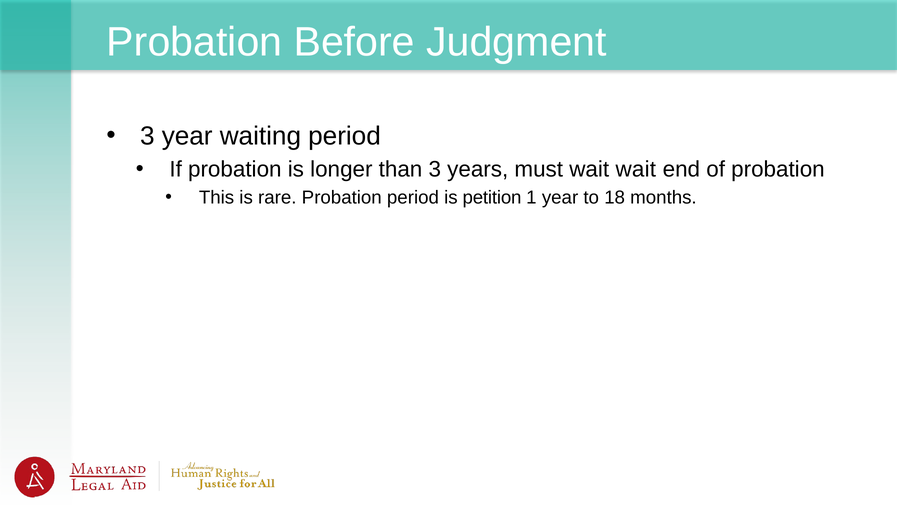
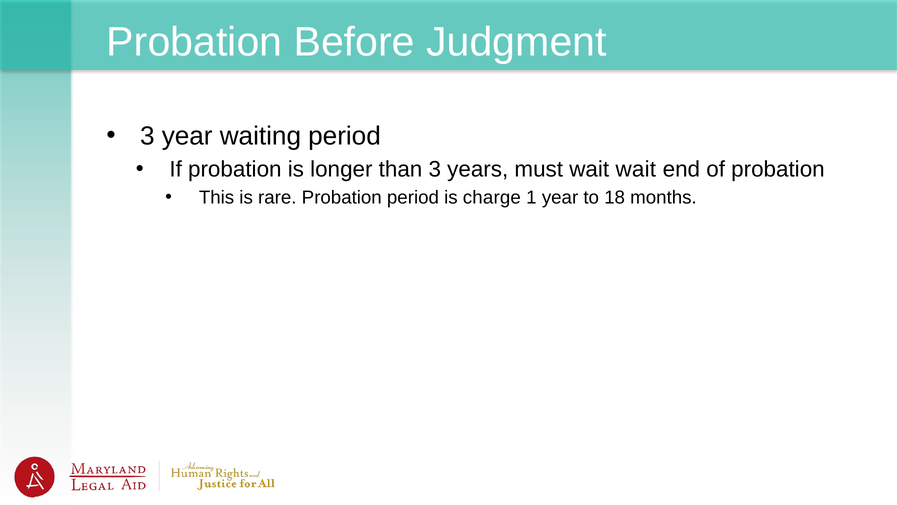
petition: petition -> charge (492, 197)
